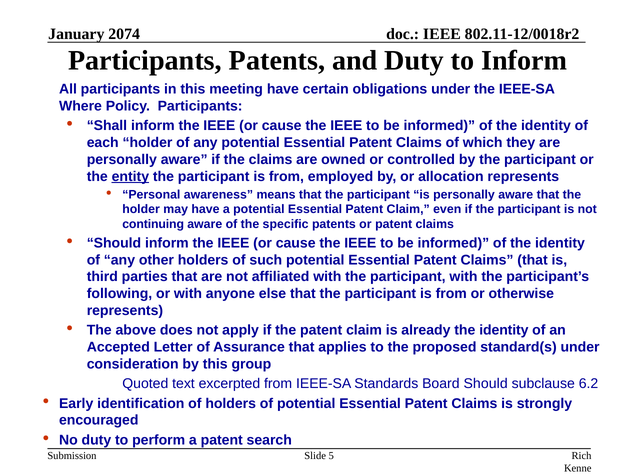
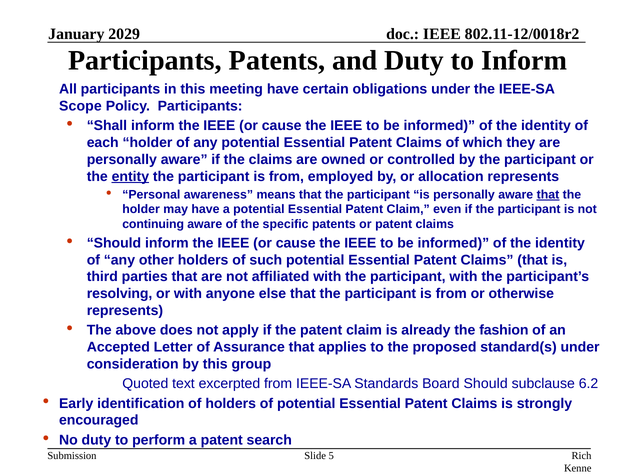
2074: 2074 -> 2029 (124, 34)
Where: Where -> Scope (80, 106)
that underline: none -> present (548, 195)
following: following -> resolving (120, 293)
already the identity: identity -> fashion (504, 330)
